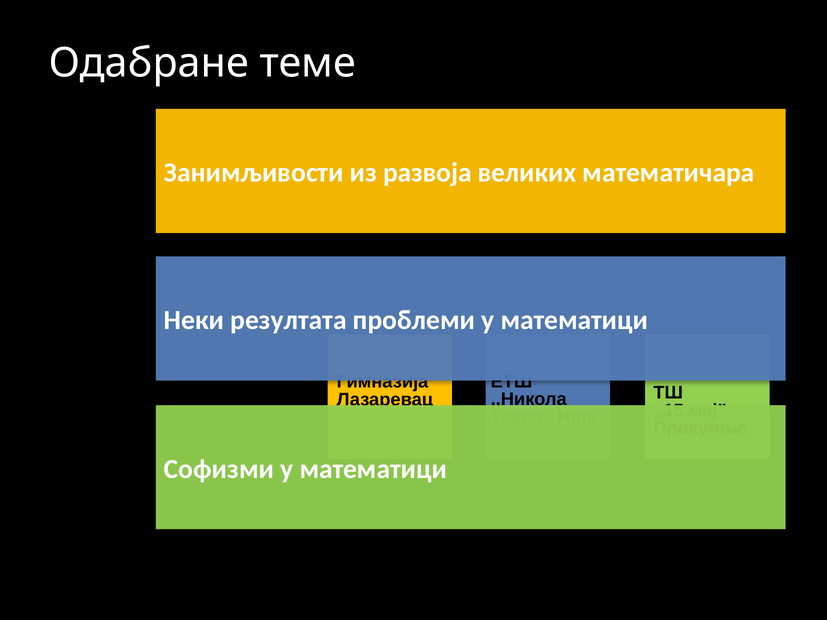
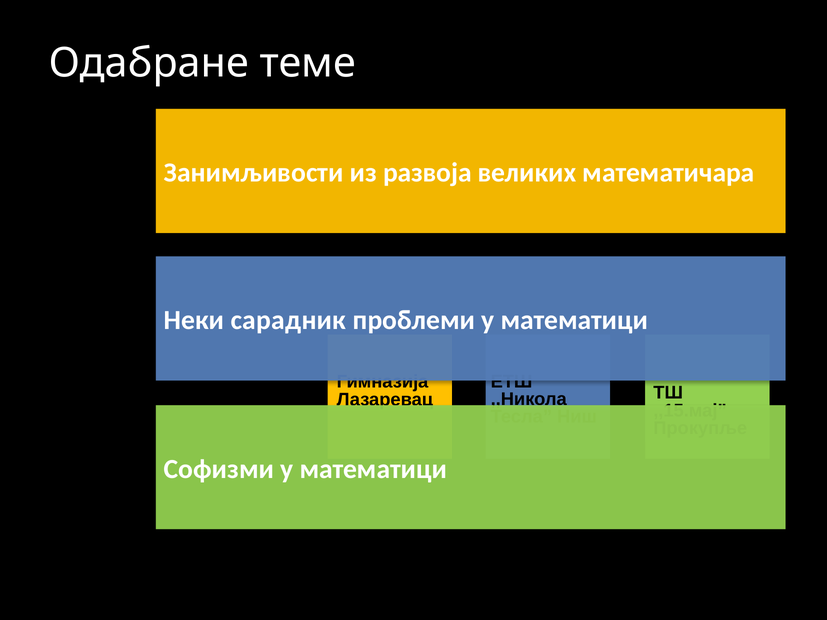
резултата: резултата -> сарадник (288, 321)
